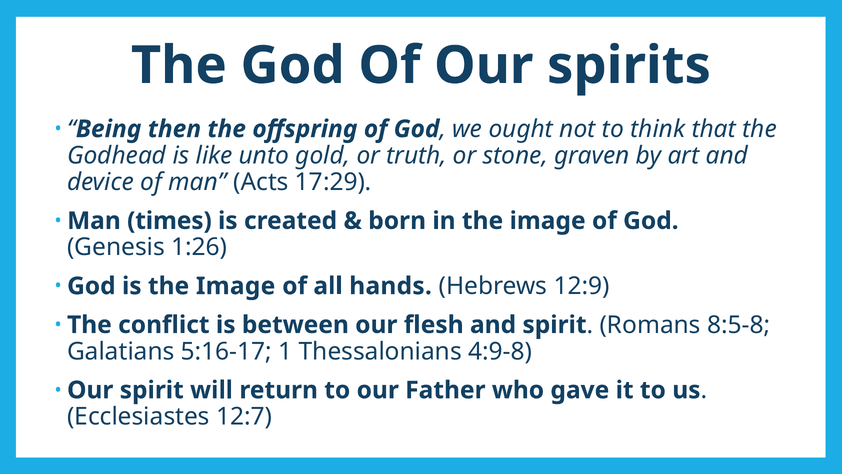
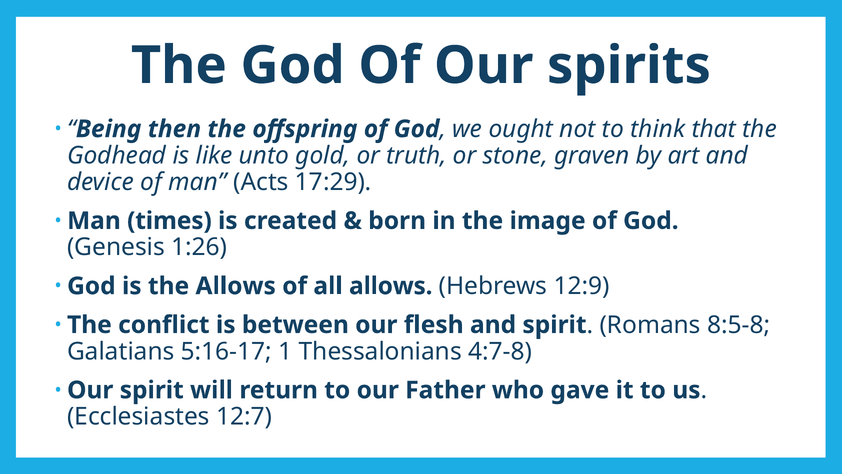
is the Image: Image -> Allows (236, 286)
all hands: hands -> allows (391, 286)
4:9-8: 4:9-8 -> 4:7-8 (500, 351)
